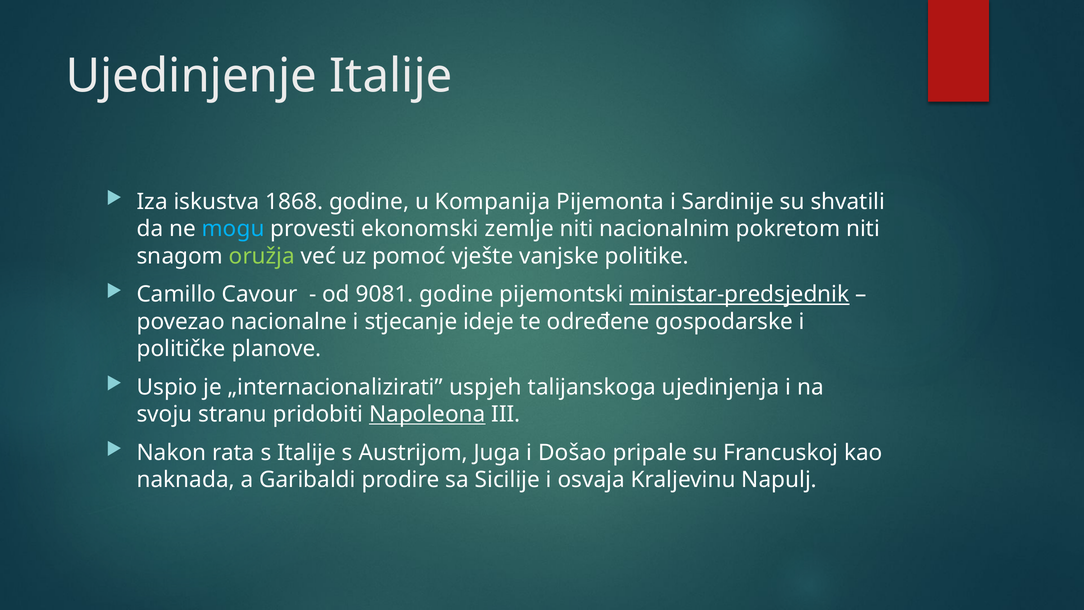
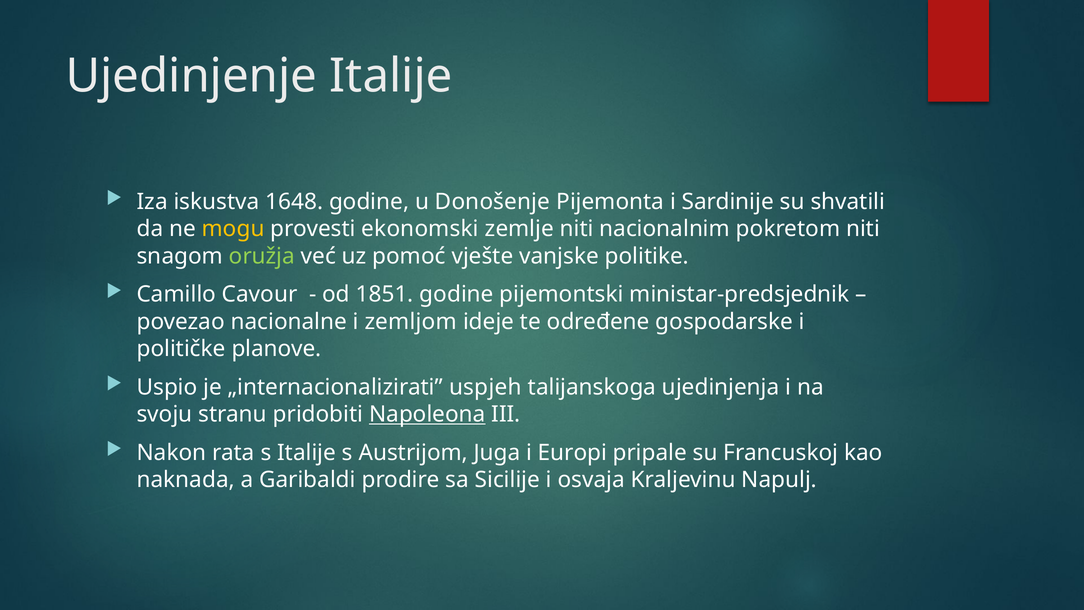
1868: 1868 -> 1648 (294, 202)
Kompanija: Kompanija -> Donošenje (493, 202)
mogu colour: light blue -> yellow (233, 229)
9081: 9081 -> 1851 (385, 294)
ministar-predsjednik underline: present -> none (739, 294)
stjecanje: stjecanje -> zemljom (411, 321)
Došao: Došao -> Europi (572, 453)
